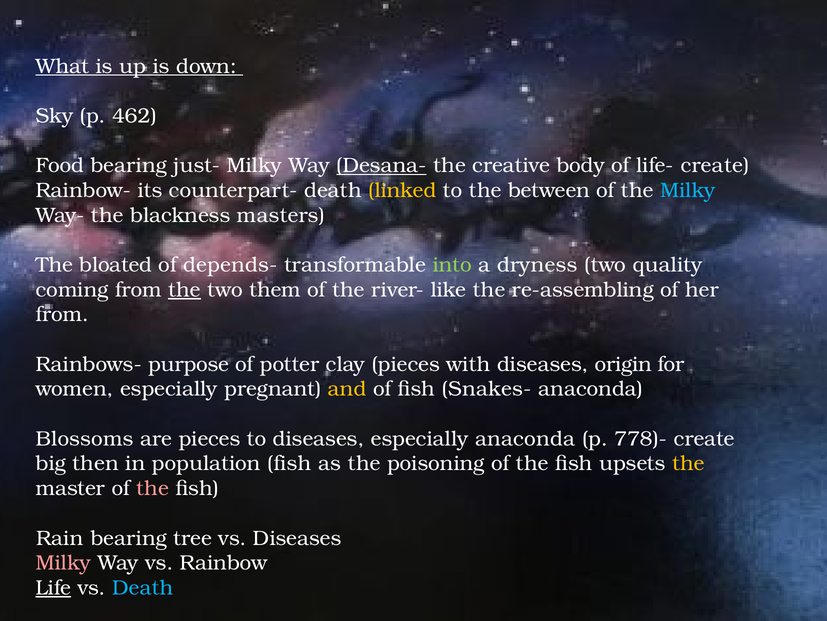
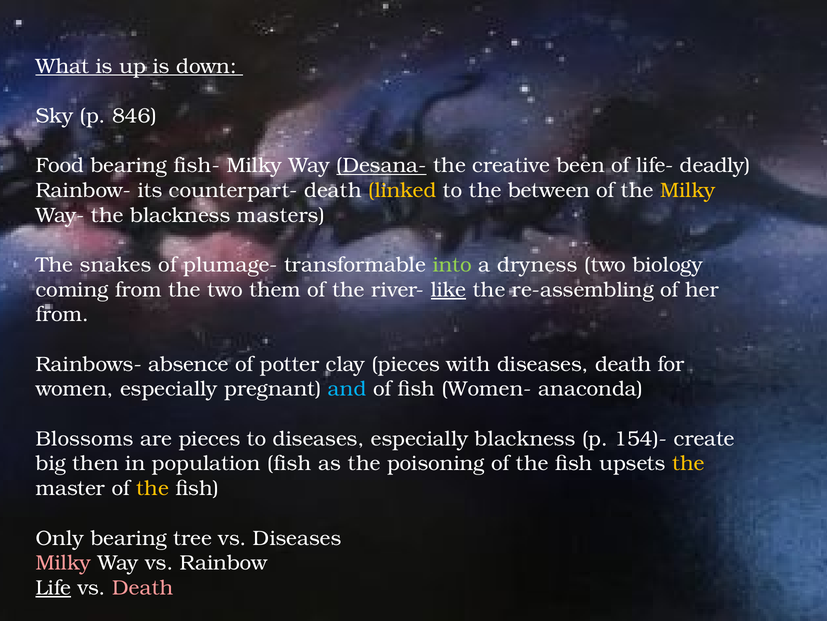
462: 462 -> 846 (134, 116)
just-: just- -> fish- (197, 165)
body: body -> been (581, 165)
life- create: create -> deadly (715, 165)
Milky colour: light blue -> yellow (688, 190)
bloated: bloated -> snakes (116, 265)
depends-: depends- -> plumage- (230, 265)
quality: quality -> biology (668, 265)
the underline: present -> none (184, 289)
like underline: none -> present (448, 289)
purpose: purpose -> absence (189, 364)
diseases origin: origin -> death (623, 364)
and colour: yellow -> light blue (347, 389)
Snakes-: Snakes- -> Women- (487, 389)
especially anaconda: anaconda -> blackness (525, 438)
778)-: 778)- -> 154)- (641, 438)
the colour: pink -> yellow (153, 488)
Rain: Rain -> Only (60, 538)
Death colour: light blue -> pink (143, 587)
